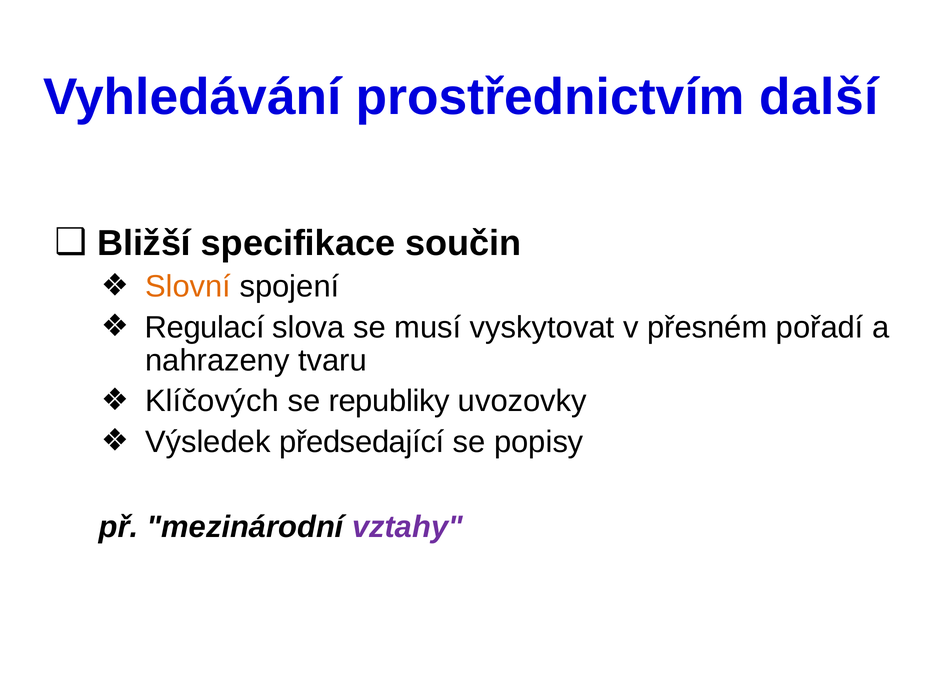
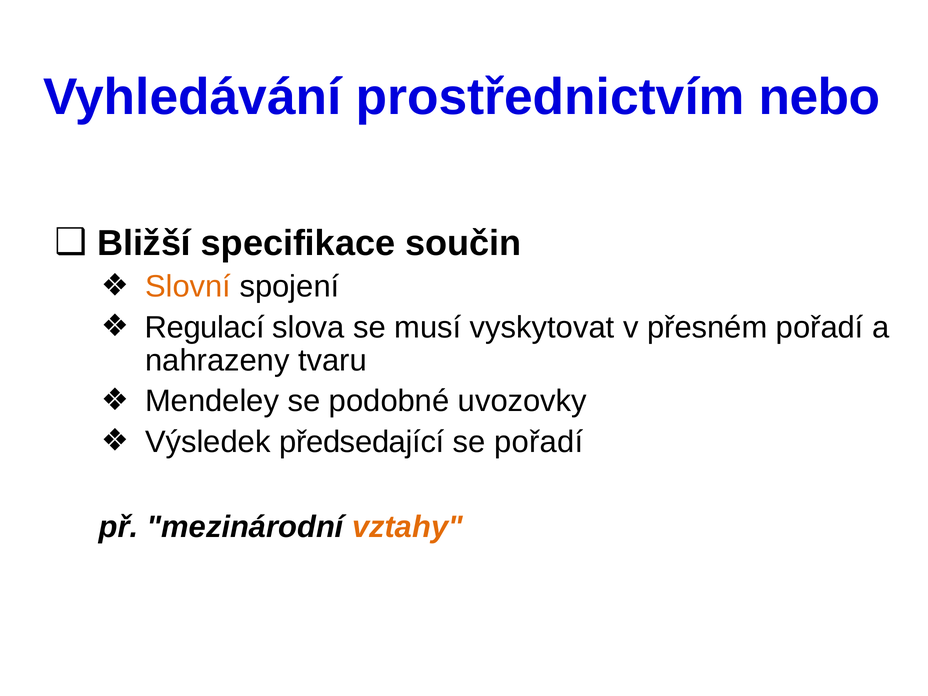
další: další -> nebo (819, 97)
Klíčových: Klíčových -> Mendeley (212, 401)
republiky: republiky -> podobné (389, 401)
se popisy: popisy -> pořadí (539, 442)
vztahy colour: purple -> orange (407, 527)
